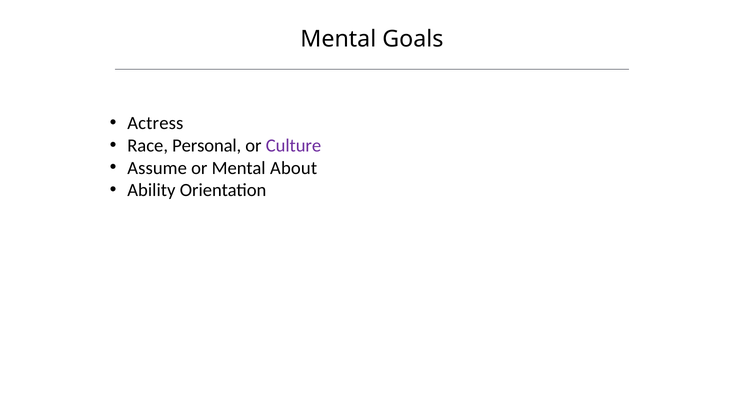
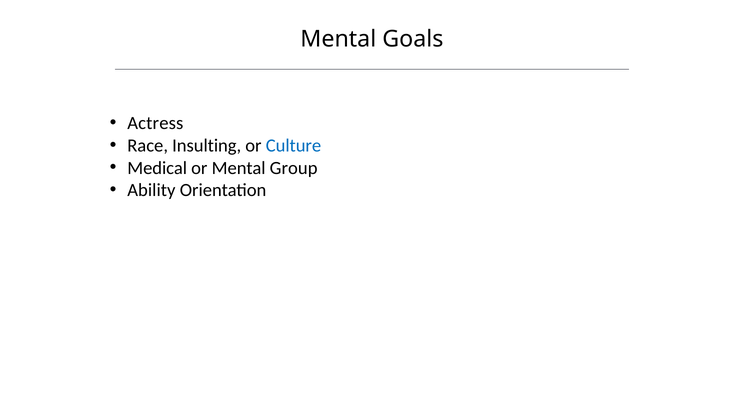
Personal: Personal -> Insulting (207, 146)
Culture colour: purple -> blue (293, 146)
Assume: Assume -> Medical (157, 168)
About: About -> Group (294, 168)
